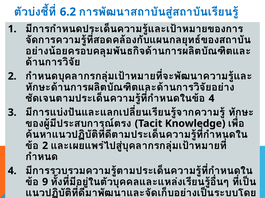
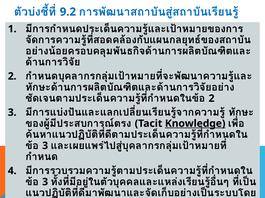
6.2: 6.2 -> 9.2 (68, 12)
4: 4 -> 2 (212, 99)
Knowledge underline: none -> present (195, 124)
2: 2 -> 3 (45, 146)
9: 9 -> 3 (45, 183)
